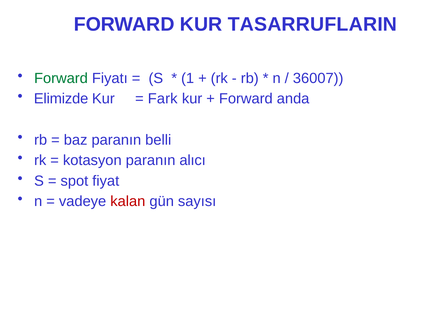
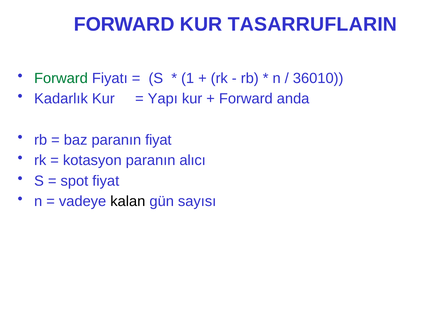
36007: 36007 -> 36010 (318, 78)
Elimizde: Elimizde -> Kadarlık (61, 99)
Fark: Fark -> Yapı (163, 99)
paranın belli: belli -> fiyat (158, 140)
kalan colour: red -> black (128, 201)
